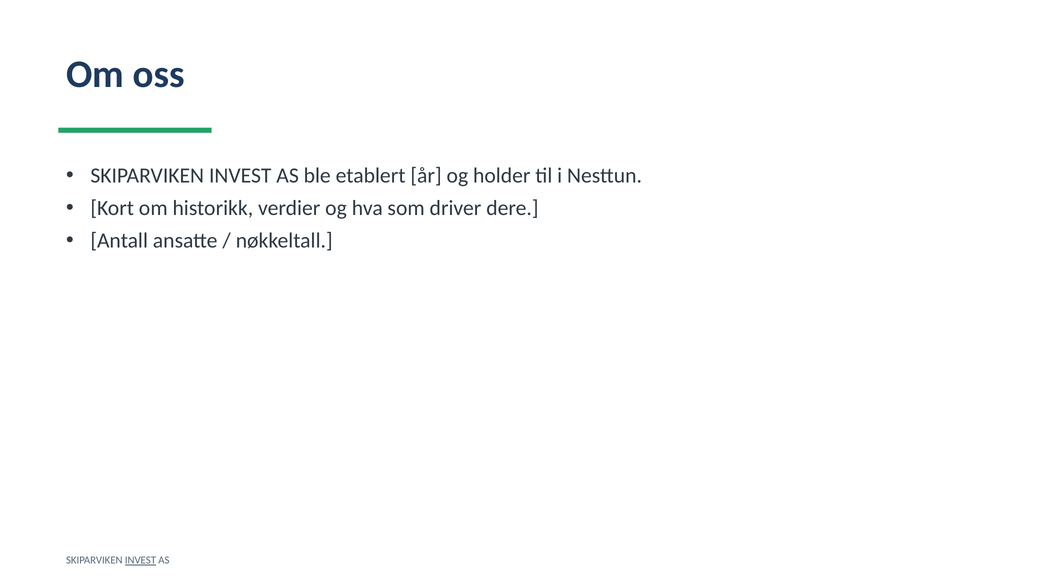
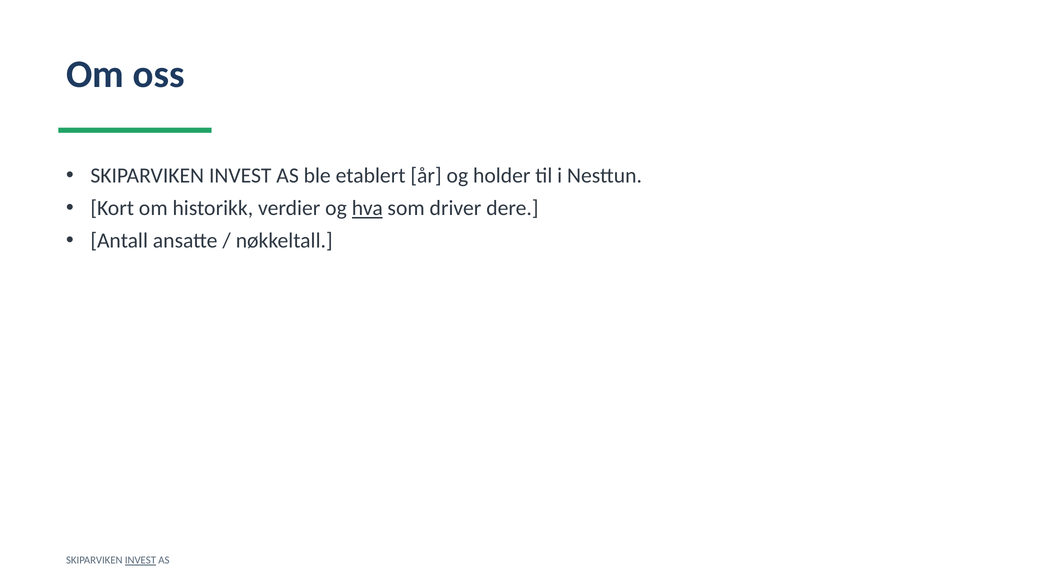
hva underline: none -> present (367, 208)
